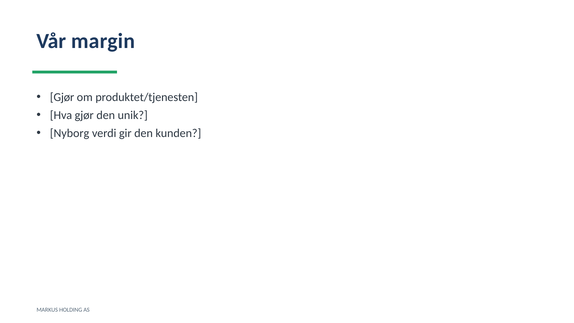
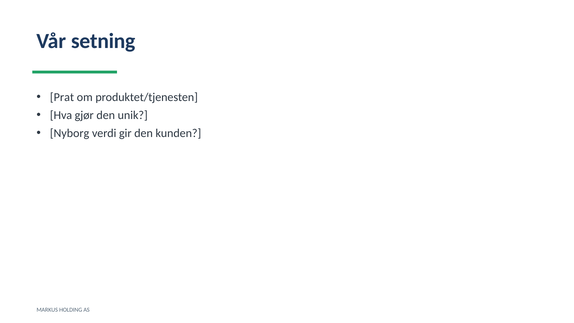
margin: margin -> setning (103, 41)
Gjør: Gjør -> Prat (62, 97)
